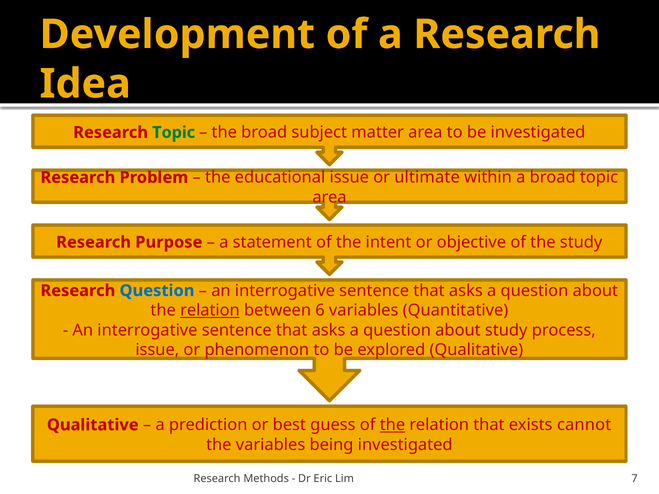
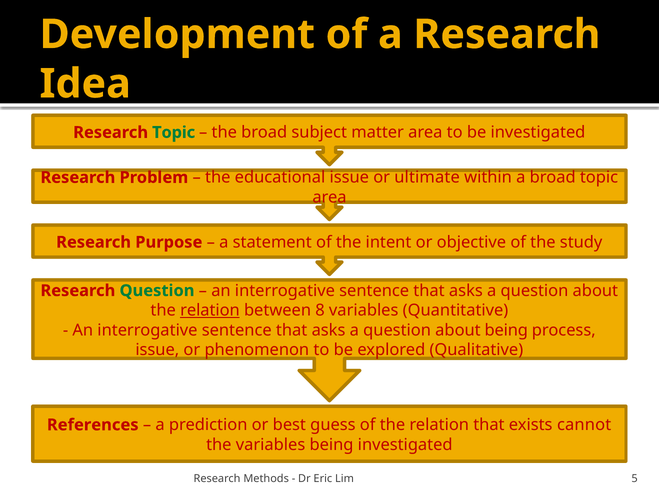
Question colour: blue -> green (157, 291)
6: 6 -> 8 (320, 311)
about study: study -> being (506, 330)
Qualitative: Qualitative -> References (93, 425)
the underline: present -> none (392, 425)
7: 7 -> 5 (635, 479)
